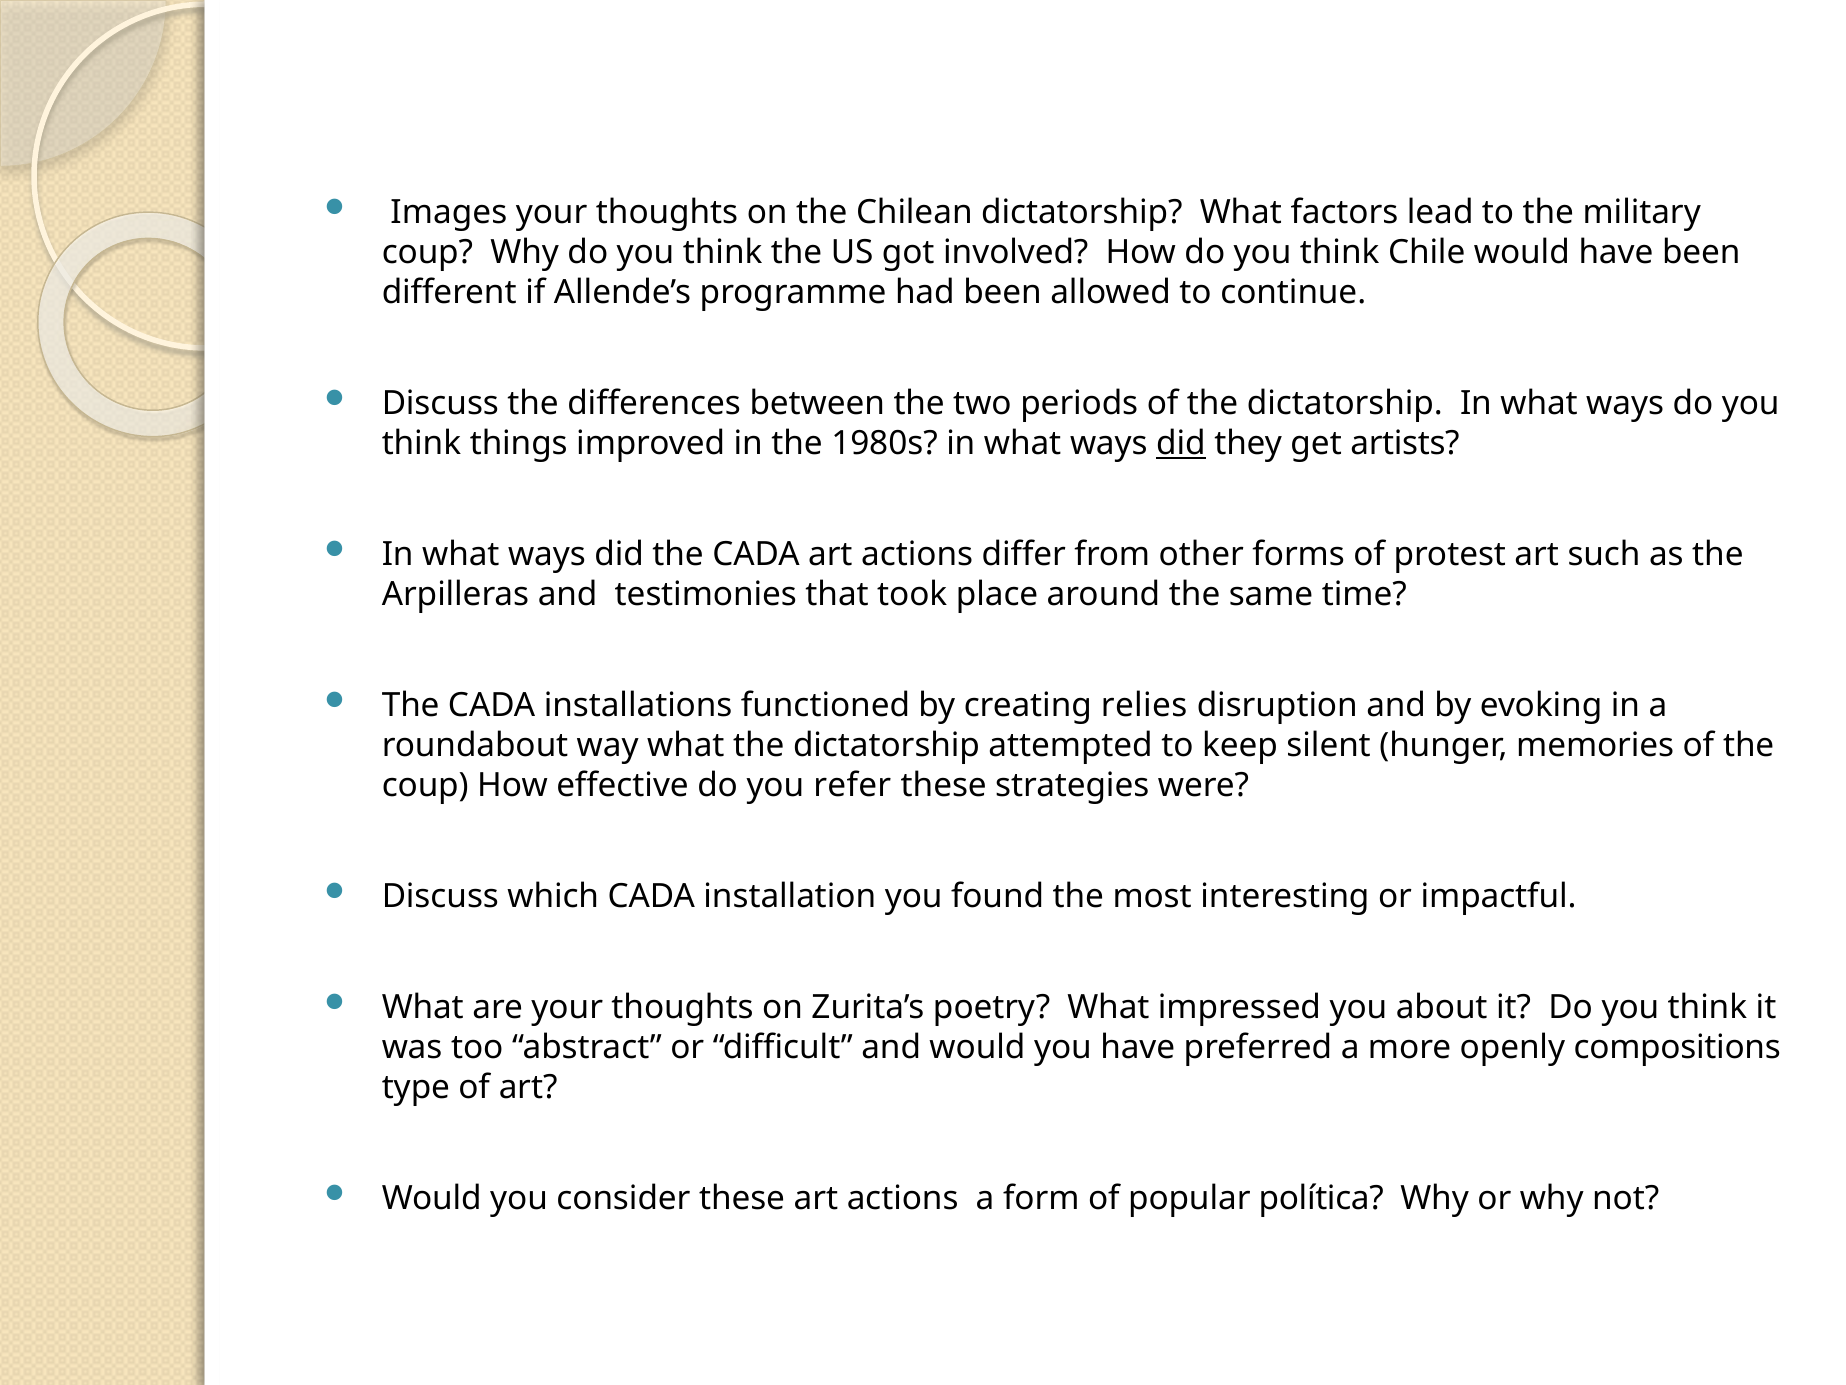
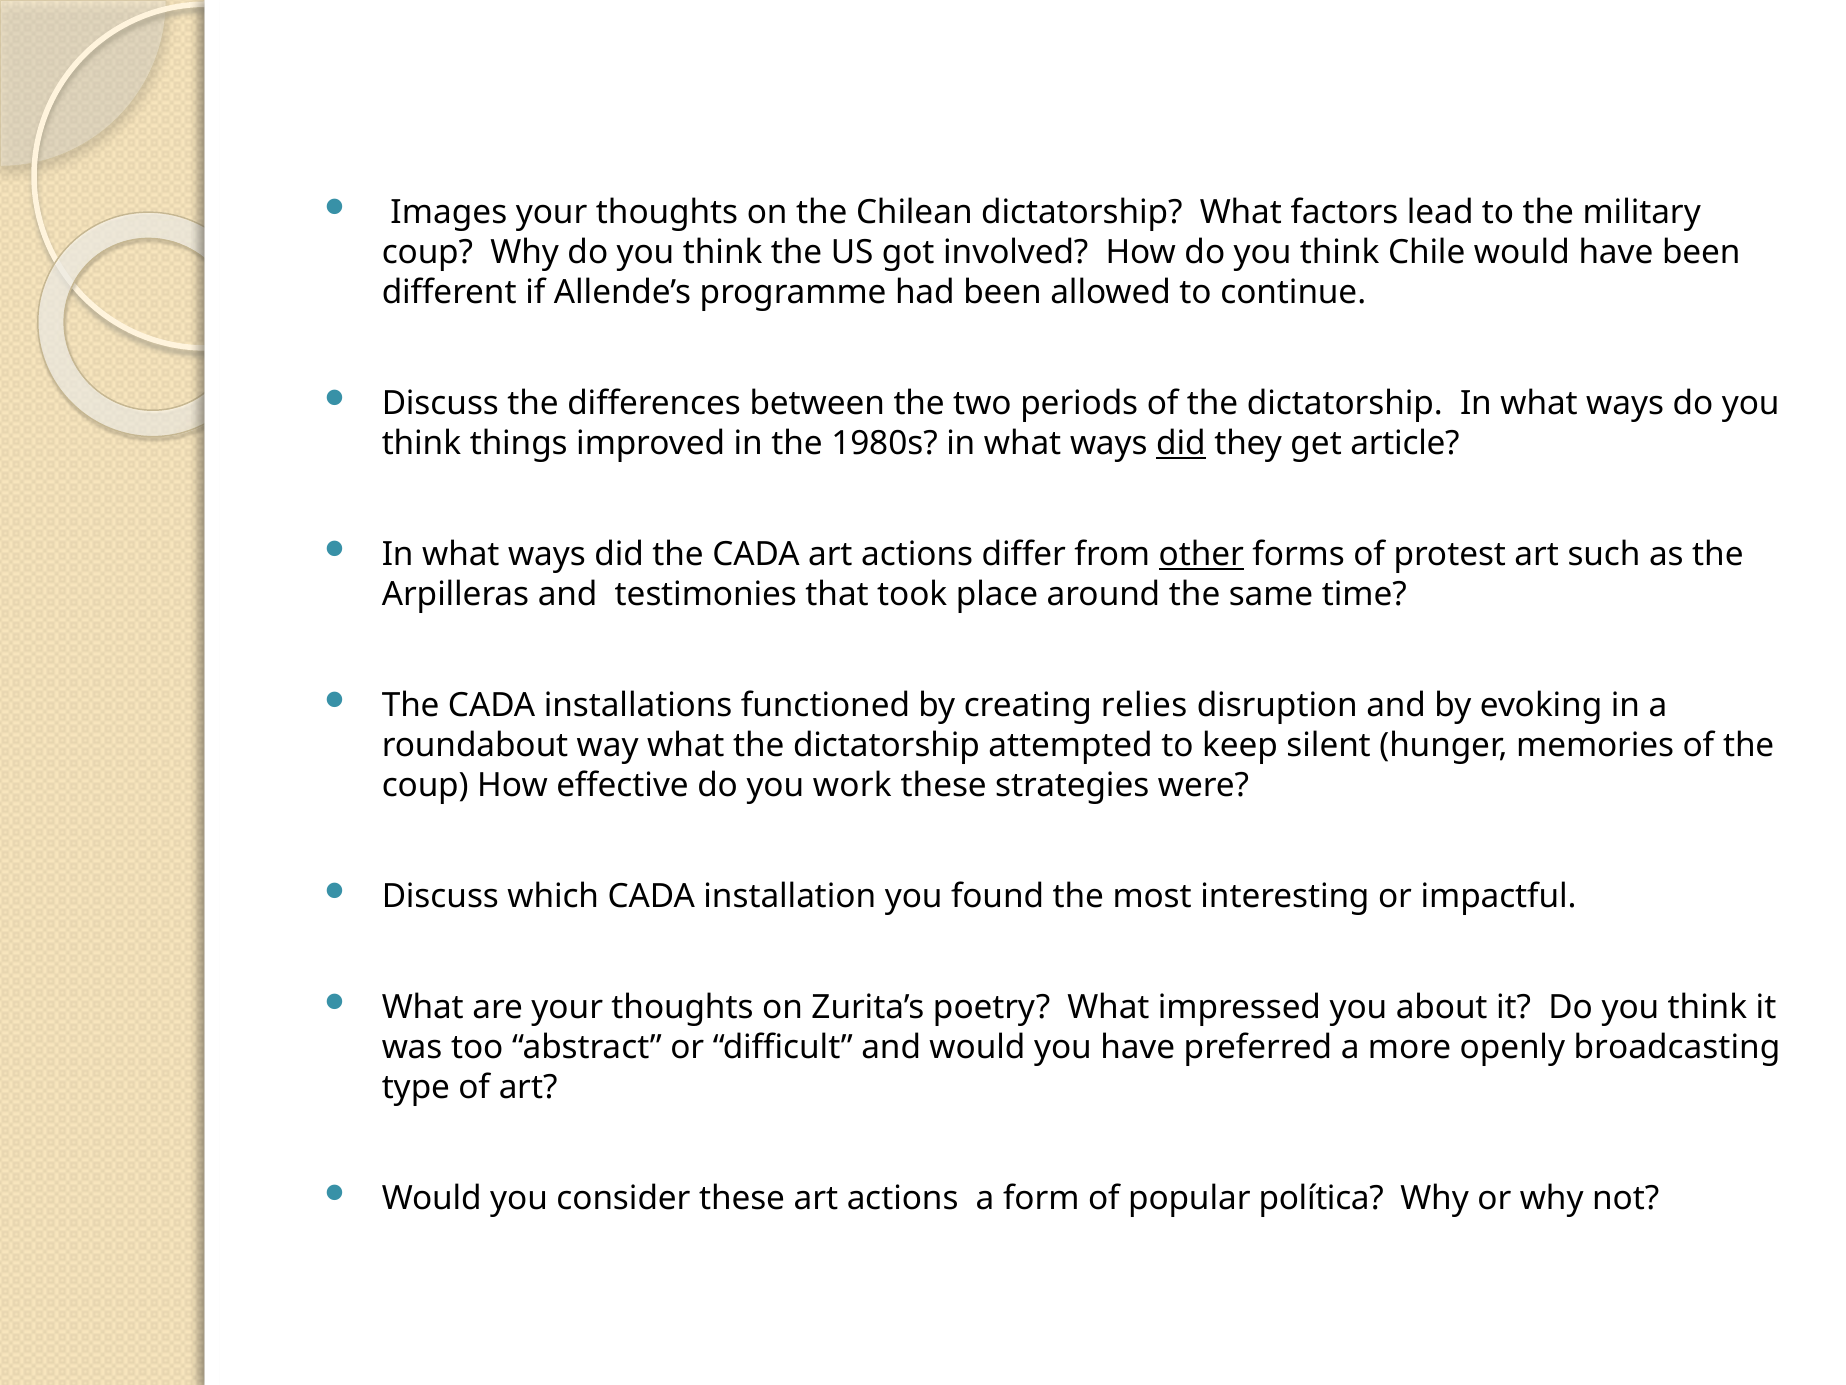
artists: artists -> article (1405, 443)
other underline: none -> present (1201, 554)
refer: refer -> work (852, 785)
compositions: compositions -> broadcasting (1677, 1047)
